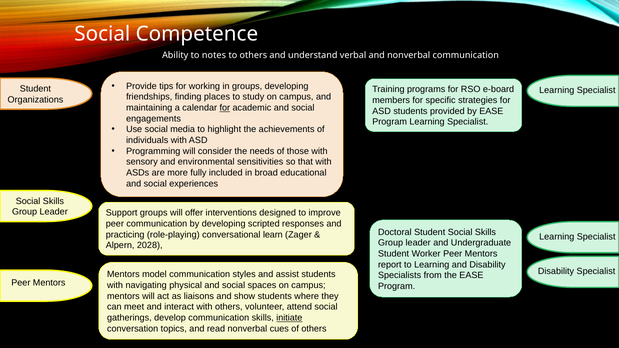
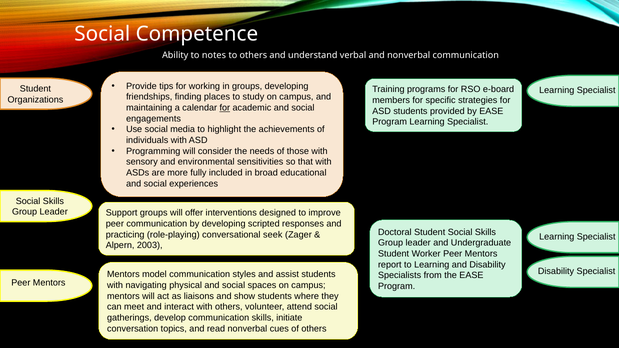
learn: learn -> seek (273, 235)
2028: 2028 -> 2003 (150, 246)
initiate underline: present -> none (289, 318)
